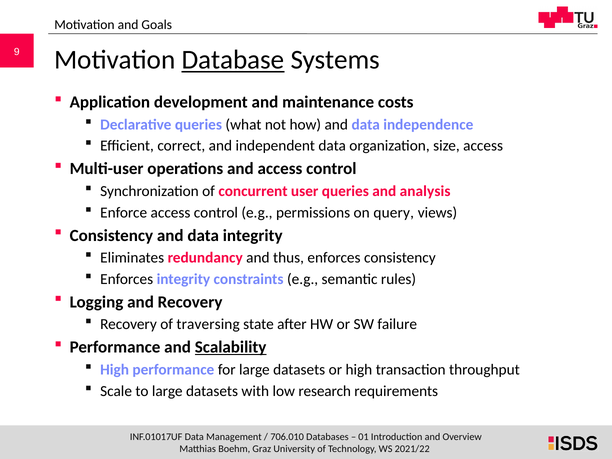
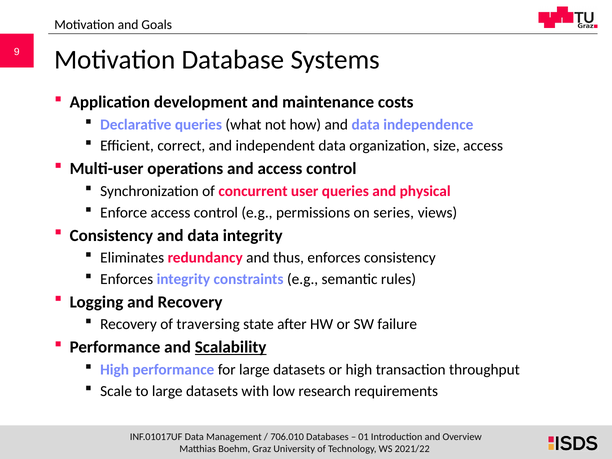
Database underline: present -> none (233, 60)
analysis: analysis -> physical (425, 191)
query: query -> series (394, 213)
